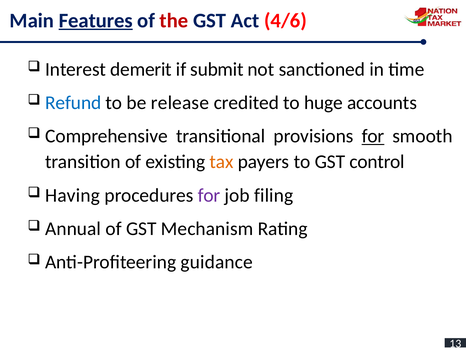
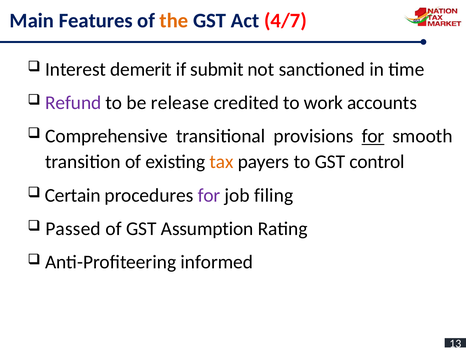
Features underline: present -> none (96, 21)
the colour: red -> orange (174, 21)
4/6: 4/6 -> 4/7 (286, 21)
Refund colour: blue -> purple (73, 103)
huge: huge -> work (324, 103)
Having: Having -> Certain (73, 195)
Annual: Annual -> Passed (73, 228)
Mechanism: Mechanism -> Assumption (207, 228)
guidance: guidance -> informed (217, 262)
